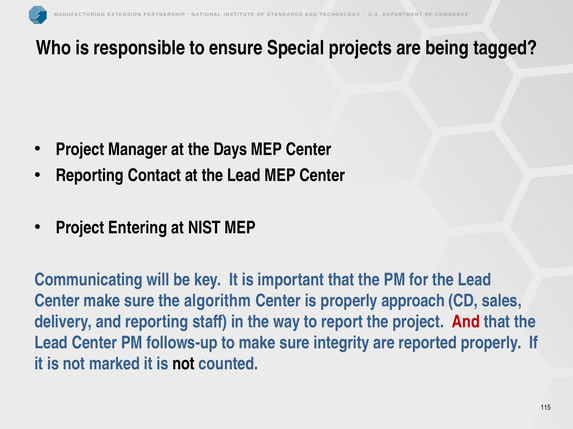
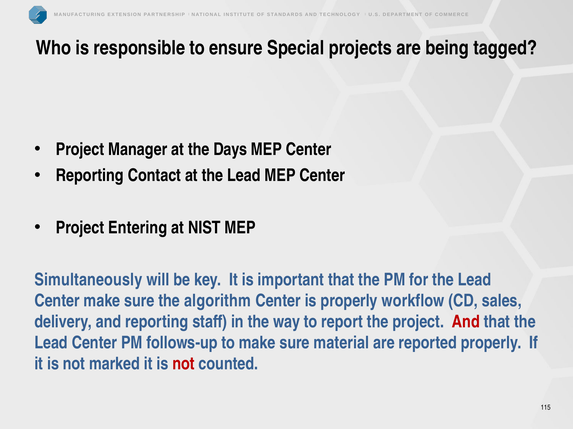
Communicating: Communicating -> Simultaneously (88, 280)
approach: approach -> workflow (413, 301)
integrity: integrity -> material (341, 343)
not colour: black -> red (184, 364)
